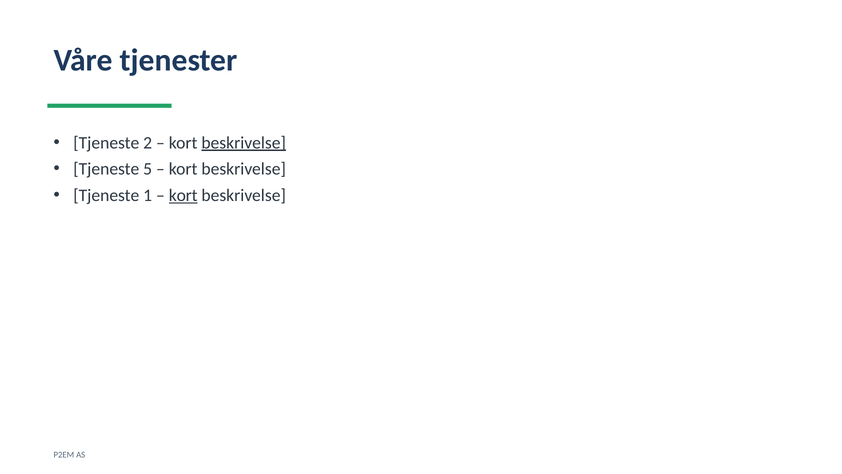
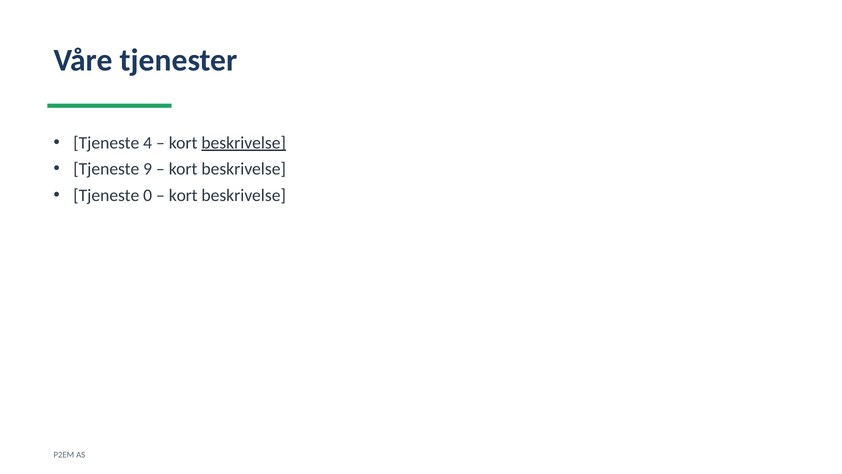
2: 2 -> 4 (148, 143)
5: 5 -> 9 (148, 169)
1: 1 -> 0 (148, 195)
kort underline: present -> none (183, 195)
